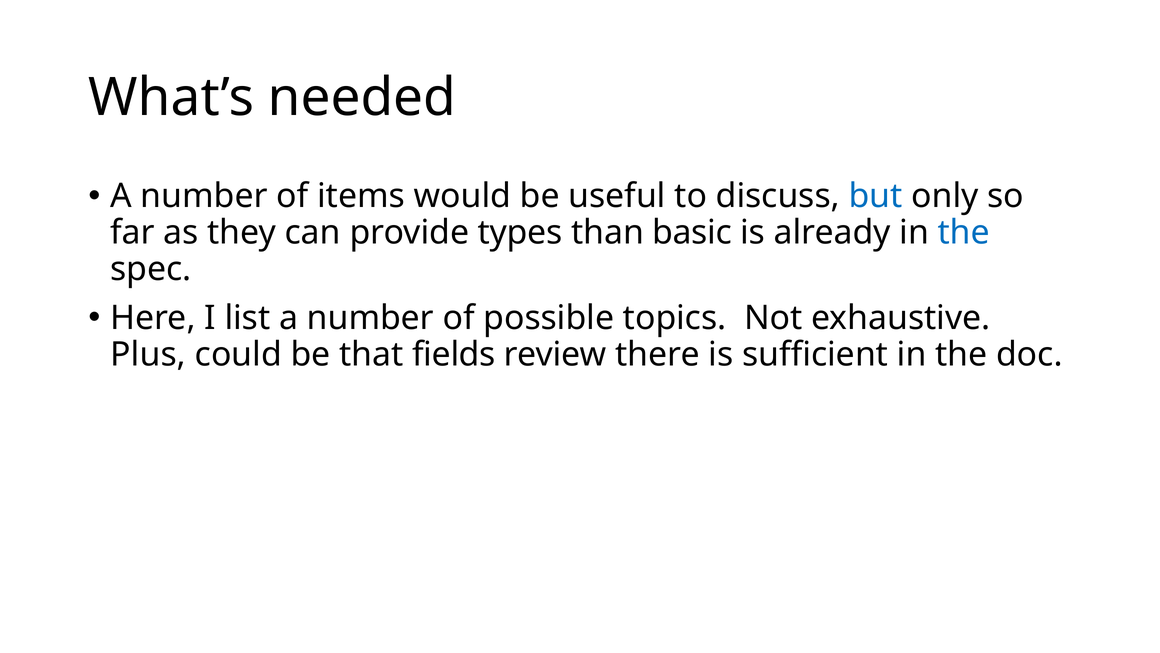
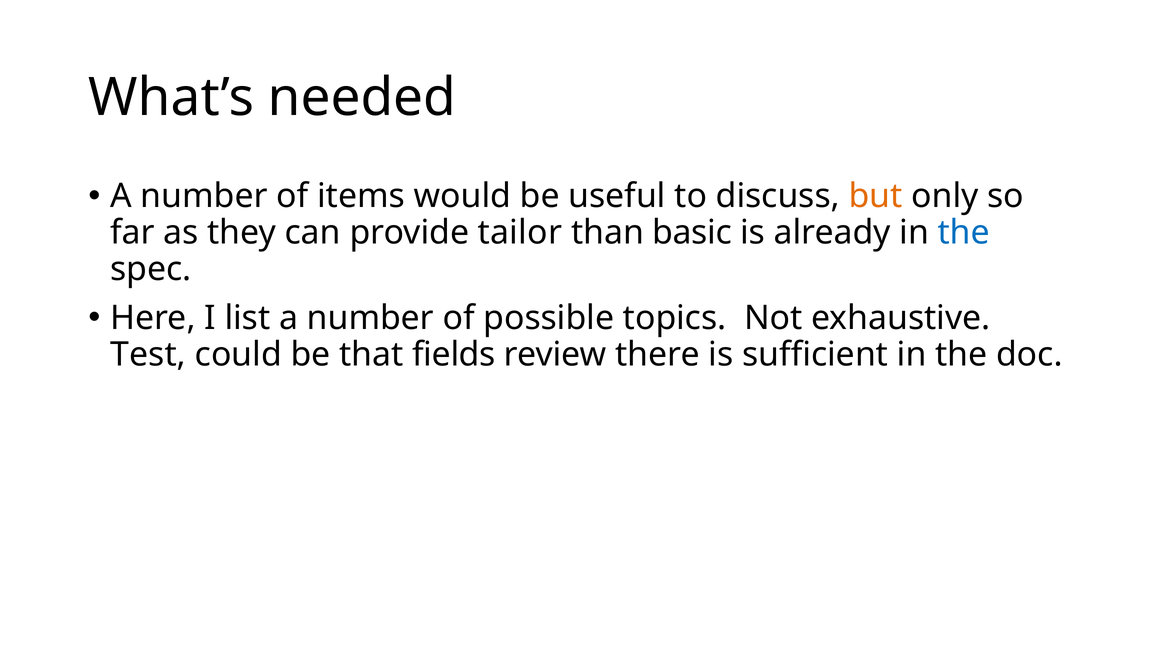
but colour: blue -> orange (876, 196)
types: types -> tailor (520, 233)
Plus: Plus -> Test (148, 354)
